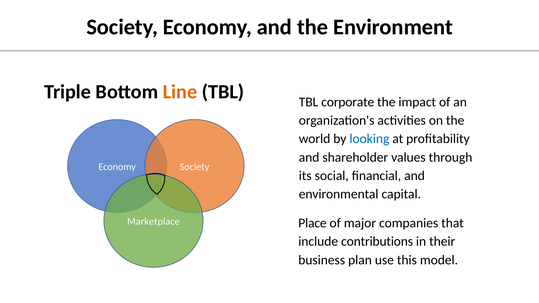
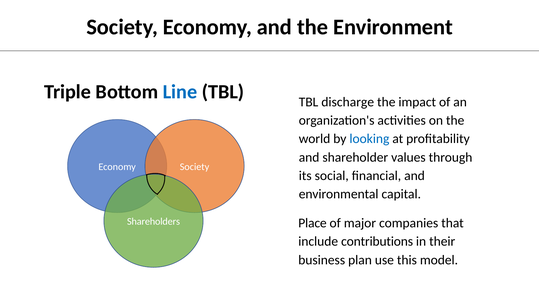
Line colour: orange -> blue (180, 92)
corporate: corporate -> discharge (348, 102)
Marketplace: Marketplace -> Shareholders (154, 222)
